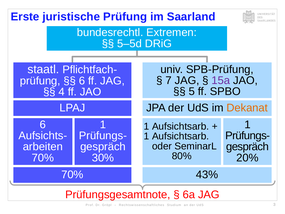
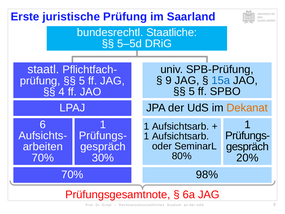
Extremen: Extremen -> Staatliche (172, 32)
7: 7 -> 9 (169, 80)
15a colour: purple -> blue (221, 80)
6: 6 -> 5 (82, 81)
43%: 43% -> 98% (207, 174)
